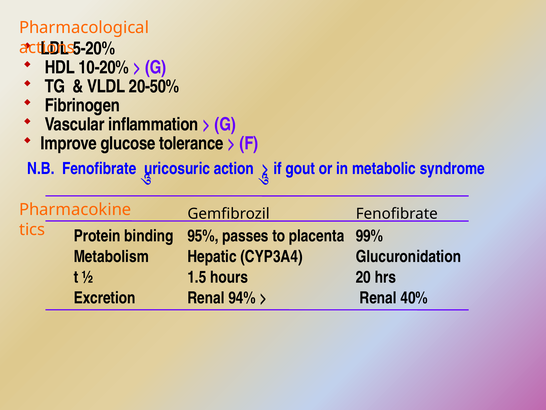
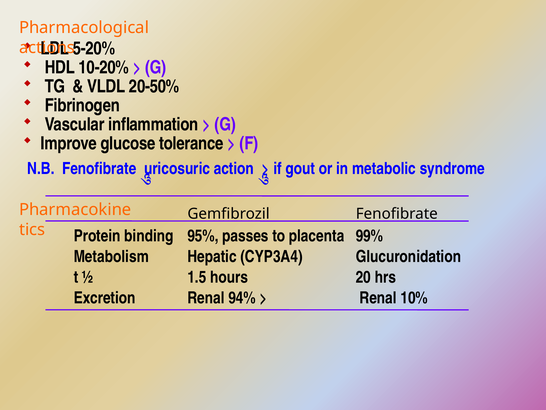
40%: 40% -> 10% (414, 298)
